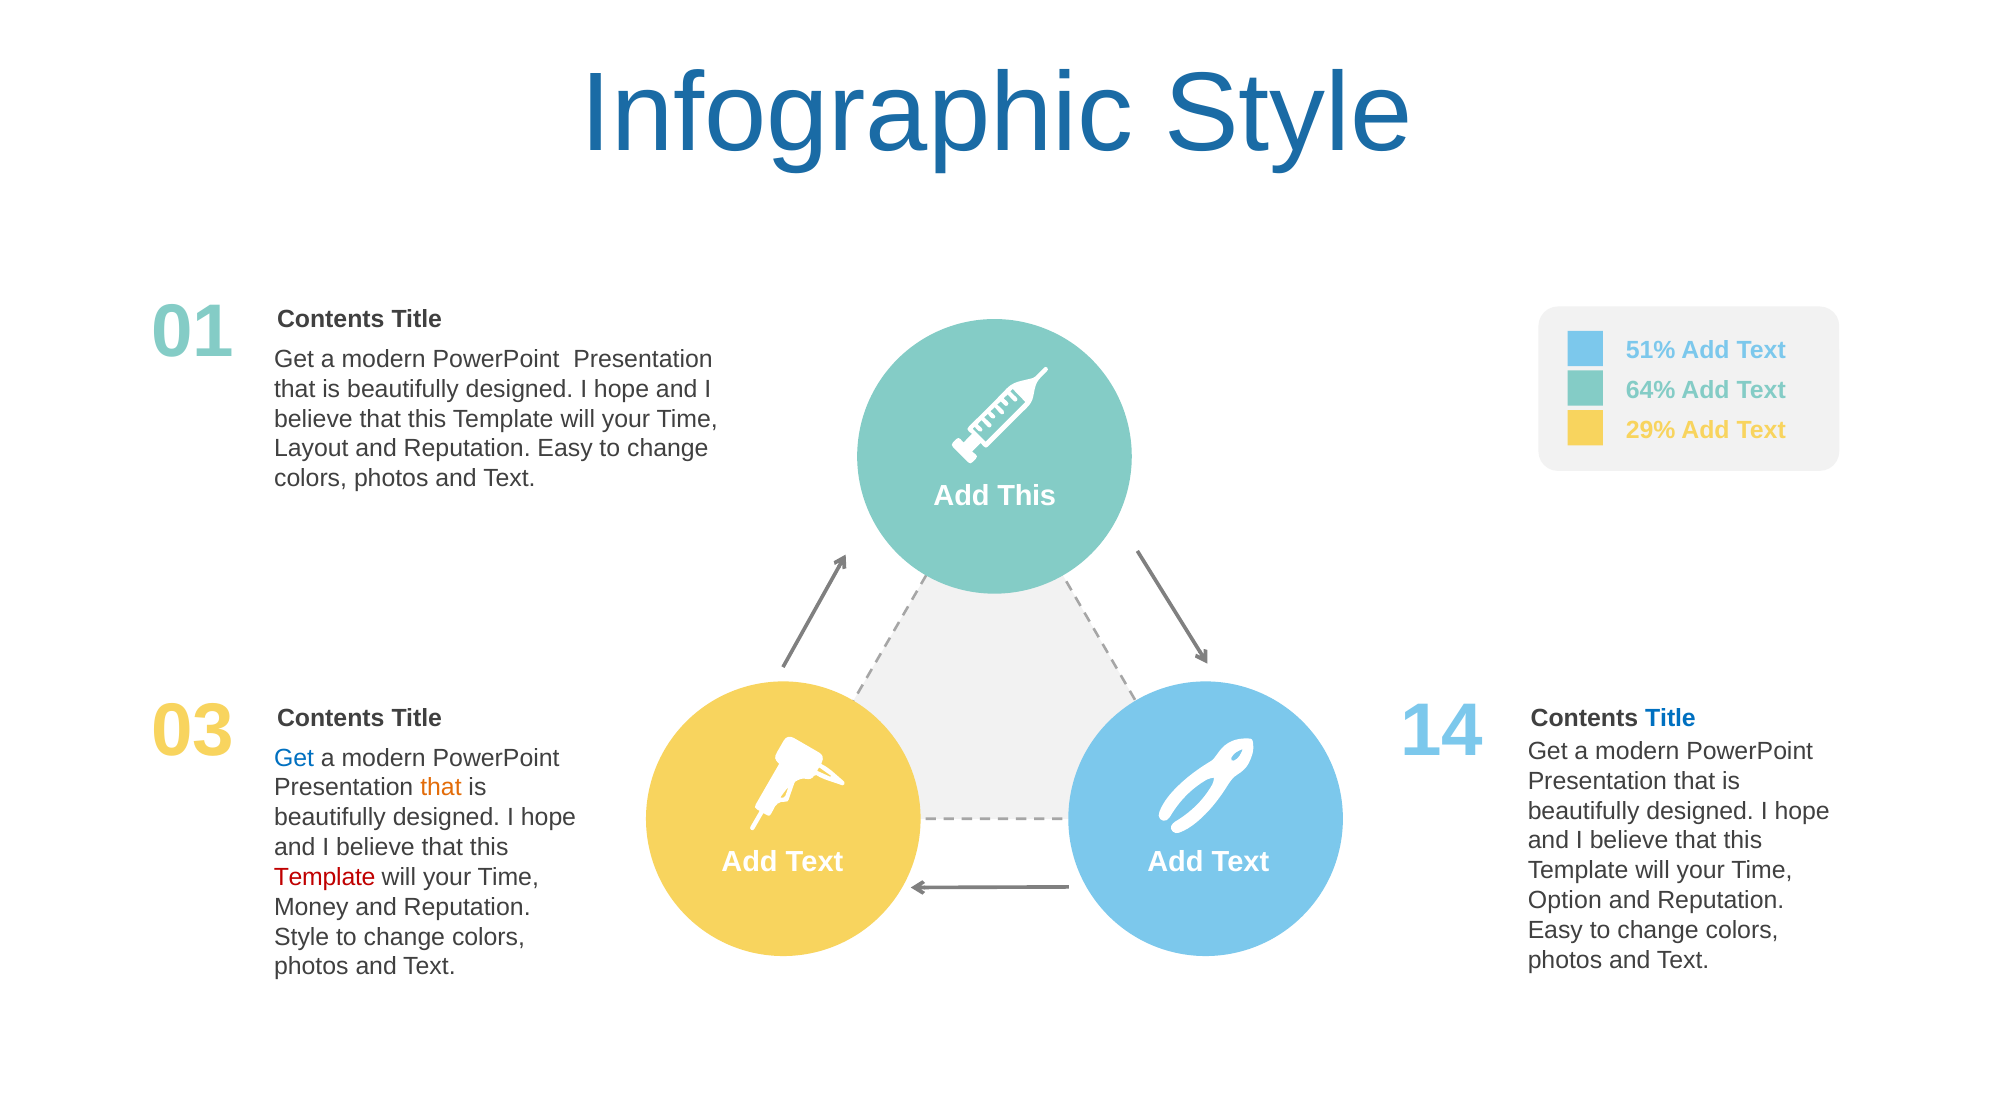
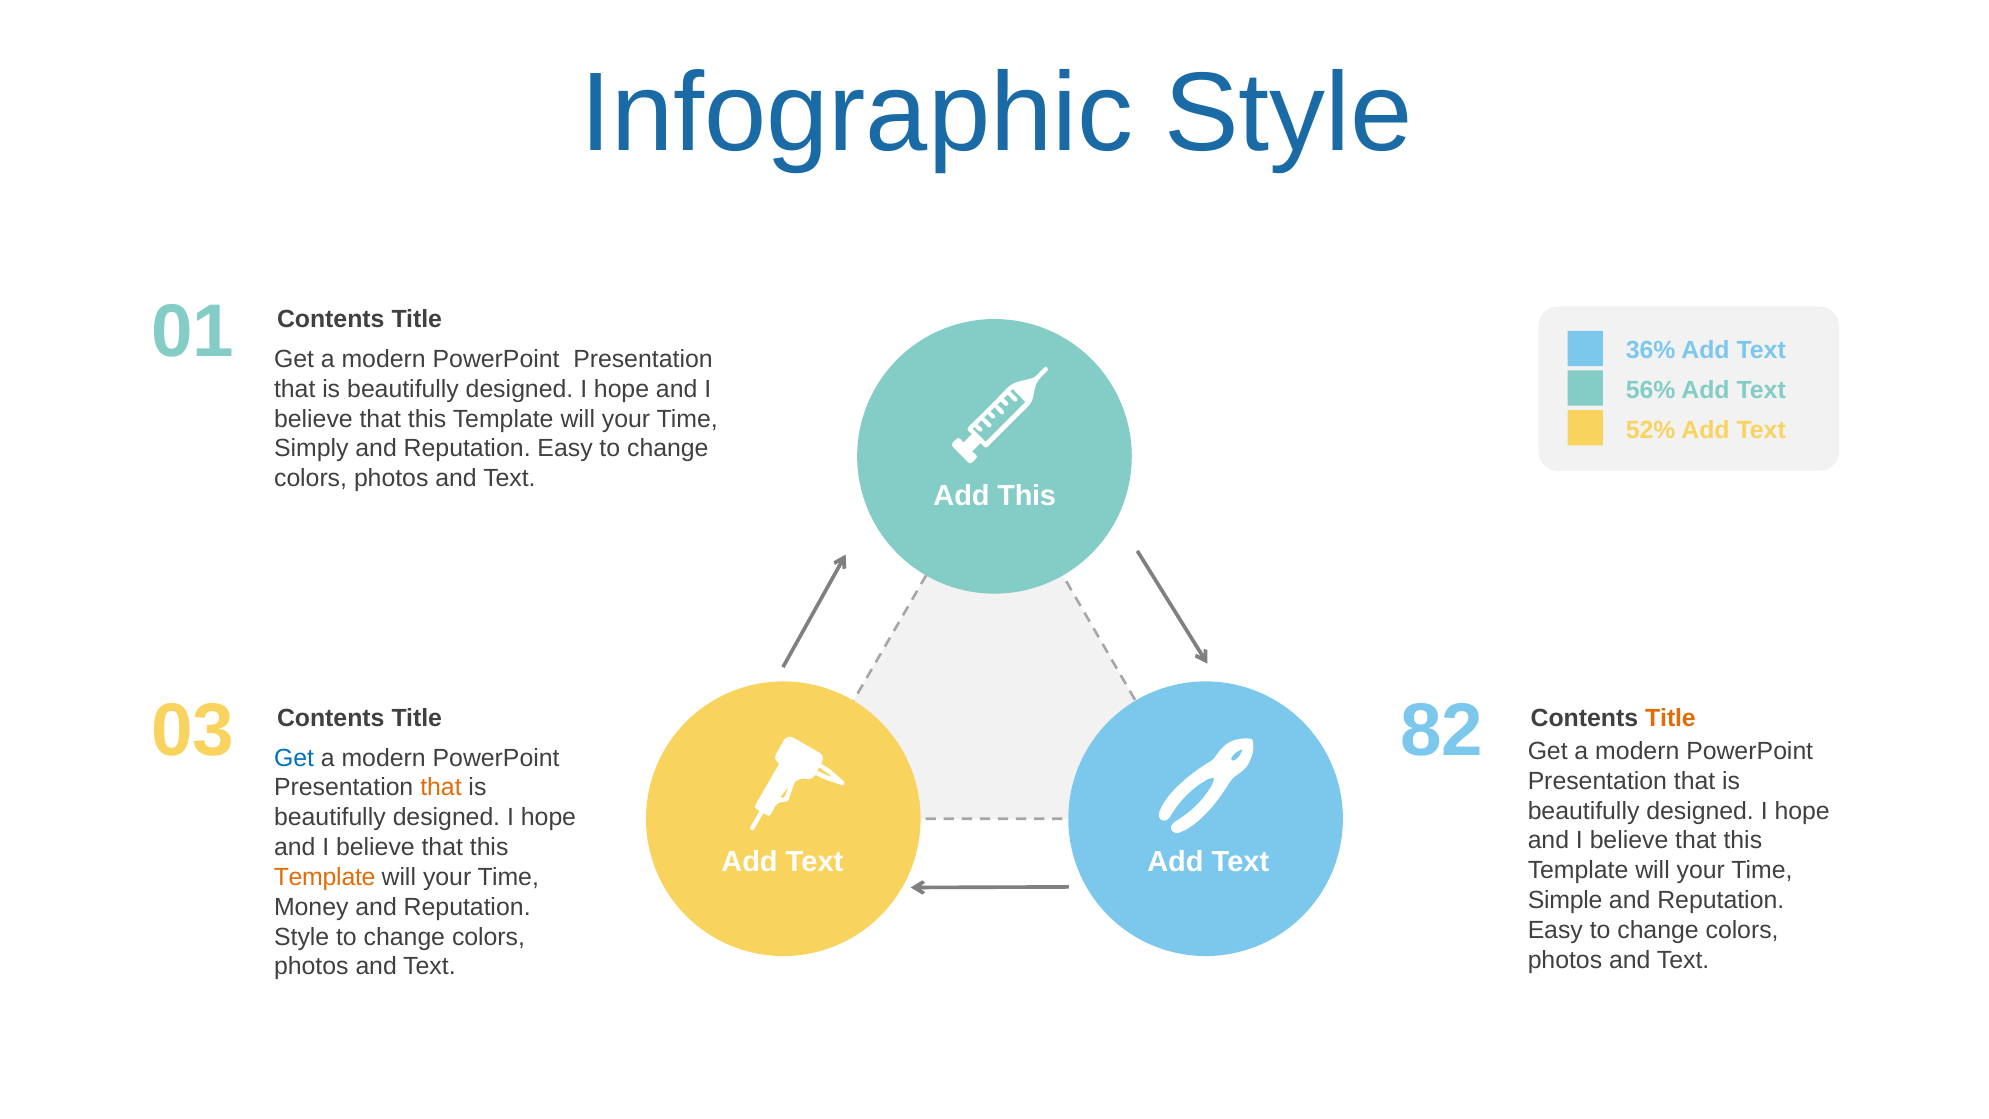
51%: 51% -> 36% (1651, 351)
64%: 64% -> 56% (1651, 390)
29%: 29% -> 52% (1651, 430)
Layout: Layout -> Simply (311, 449)
14: 14 -> 82 (1442, 730)
Title colour: blue -> orange (1670, 718)
Template colour: red -> orange (325, 877)
Option: Option -> Simple (1565, 900)
